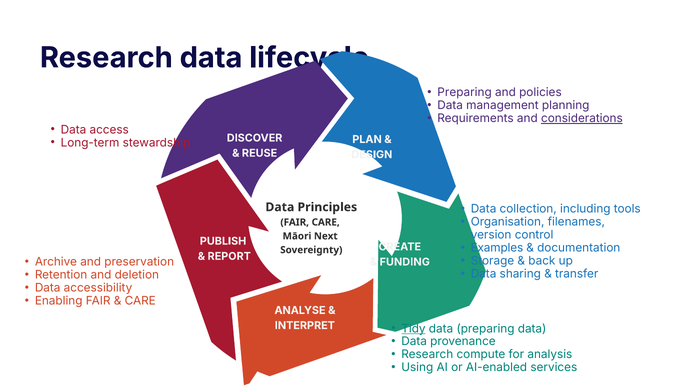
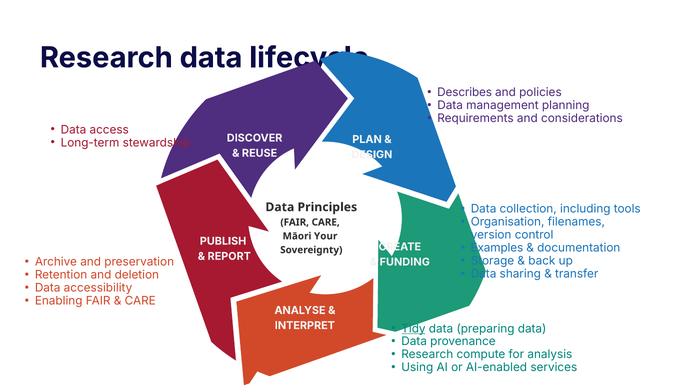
Preparing: Preparing -> Describes (465, 92)
considerations underline: present -> none (582, 118)
Next: Next -> Your (326, 236)
